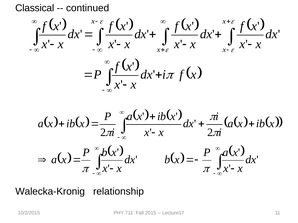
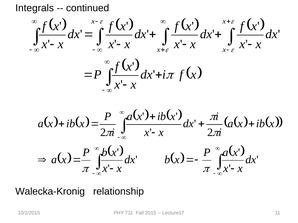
Classical: Classical -> Integrals (35, 8)
